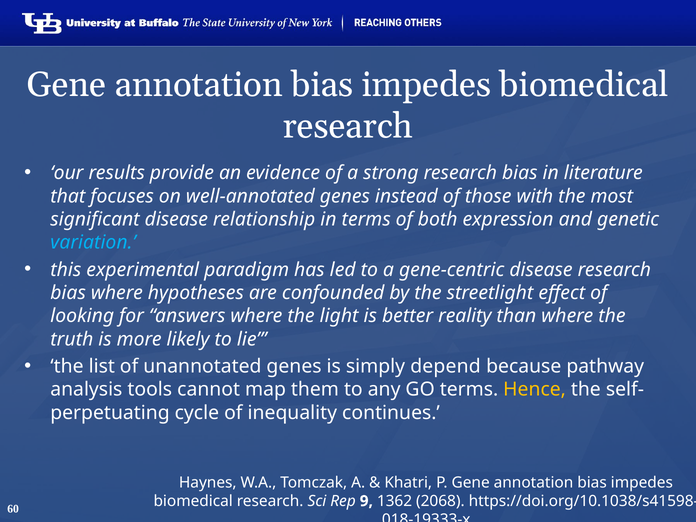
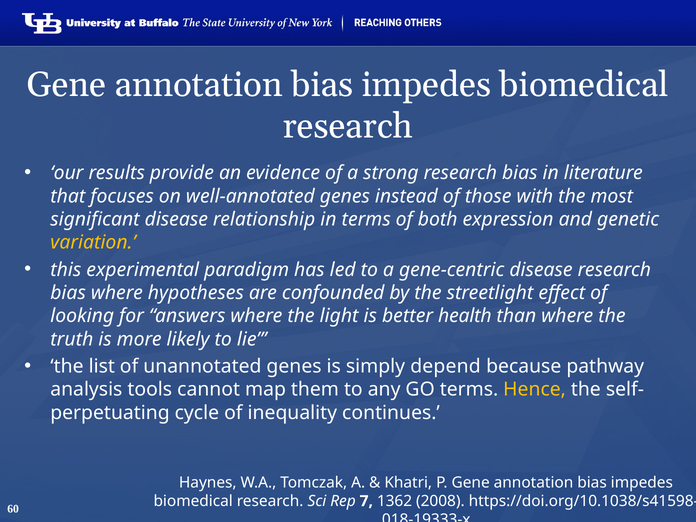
variation colour: light blue -> yellow (93, 243)
reality: reality -> health (465, 316)
9: 9 -> 7 (366, 501)
2068: 2068 -> 2008 (440, 501)
